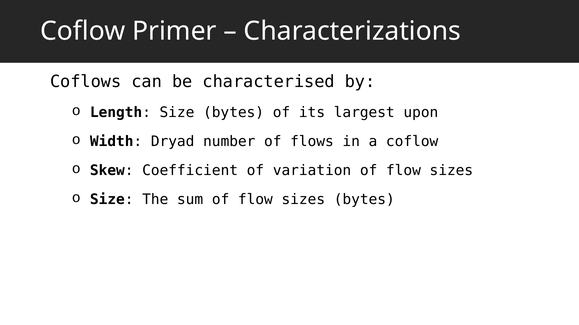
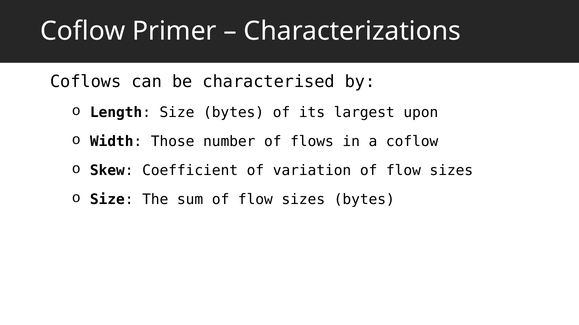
Dryad: Dryad -> Those (173, 142)
